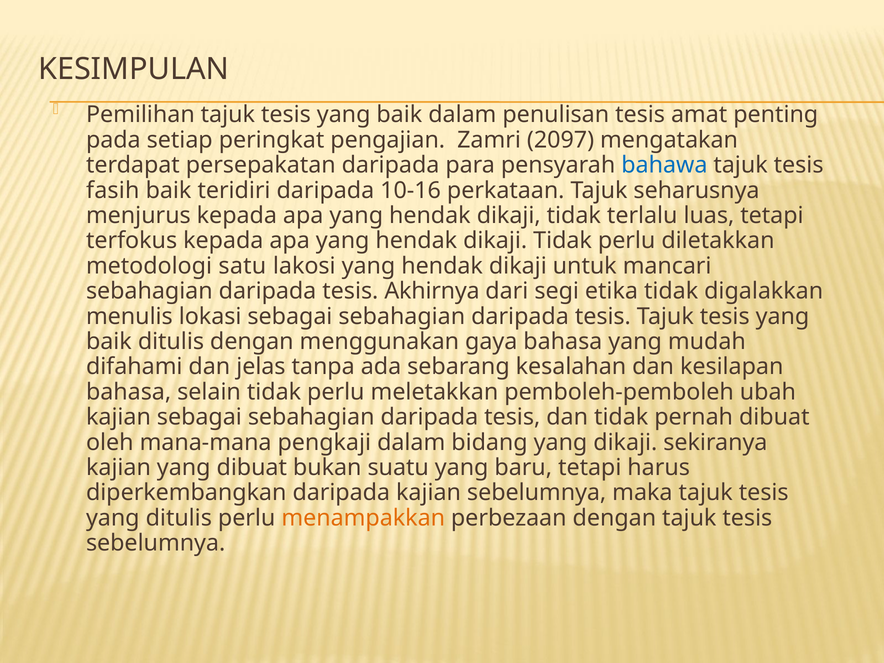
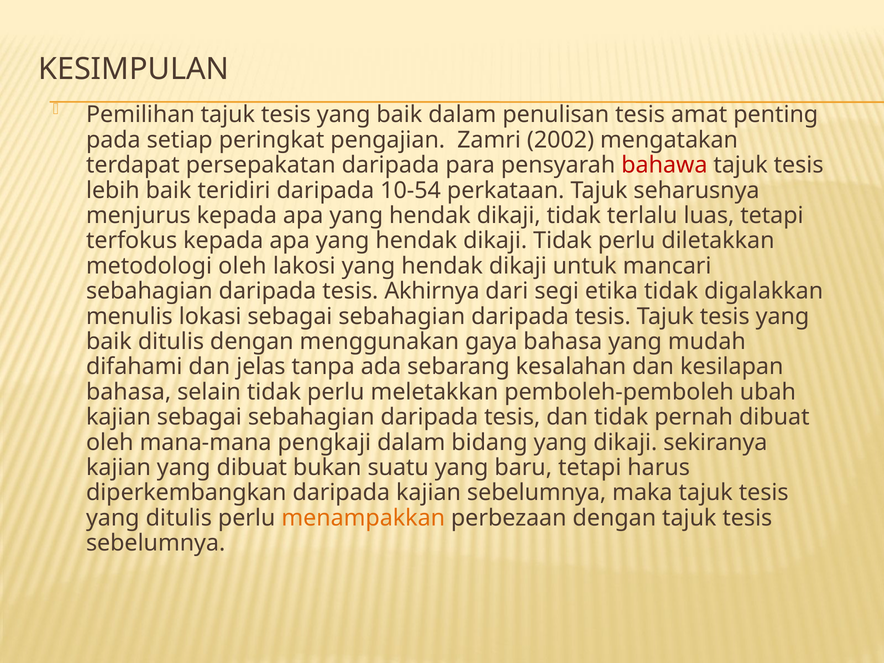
2097: 2097 -> 2002 (561, 140)
bahawa colour: blue -> red (664, 165)
fasih: fasih -> lebih (113, 190)
10-16: 10-16 -> 10-54 (411, 190)
metodologi satu: satu -> oleh (242, 266)
